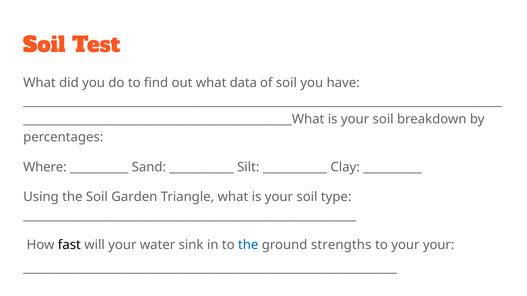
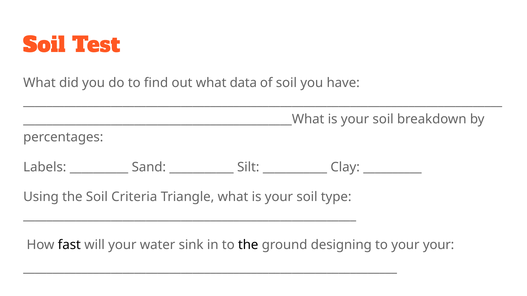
Where: Where -> Labels (45, 167)
Garden: Garden -> Criteria (134, 197)
the colour: blue -> black (248, 245)
strengths: strengths -> designing (341, 245)
